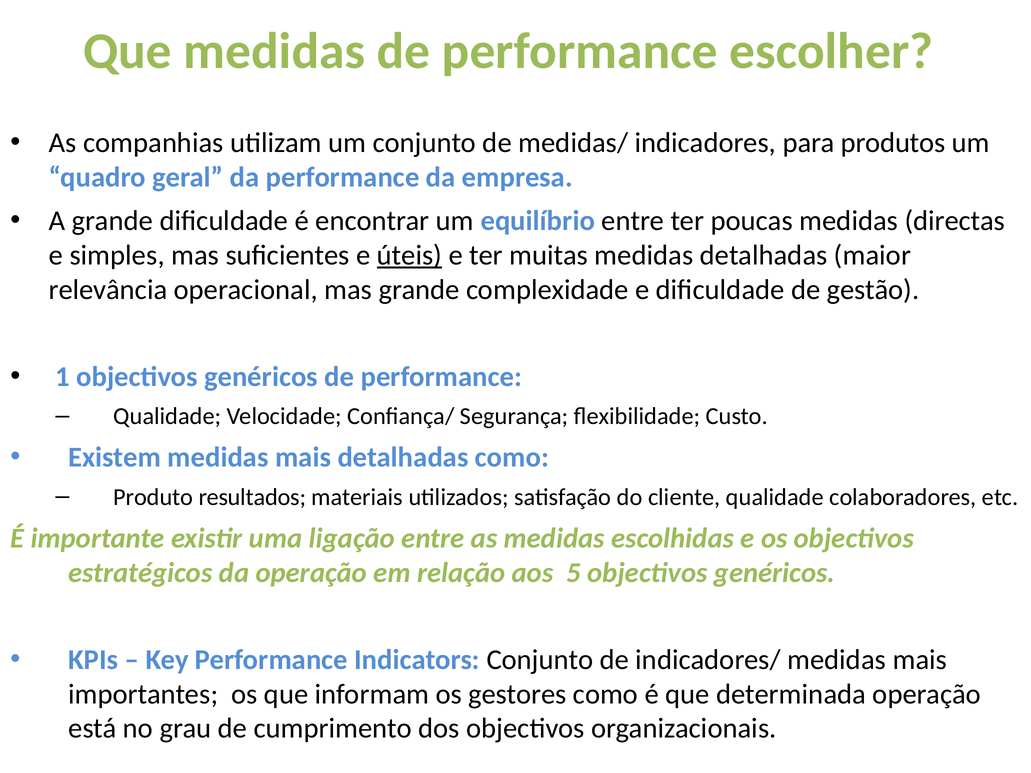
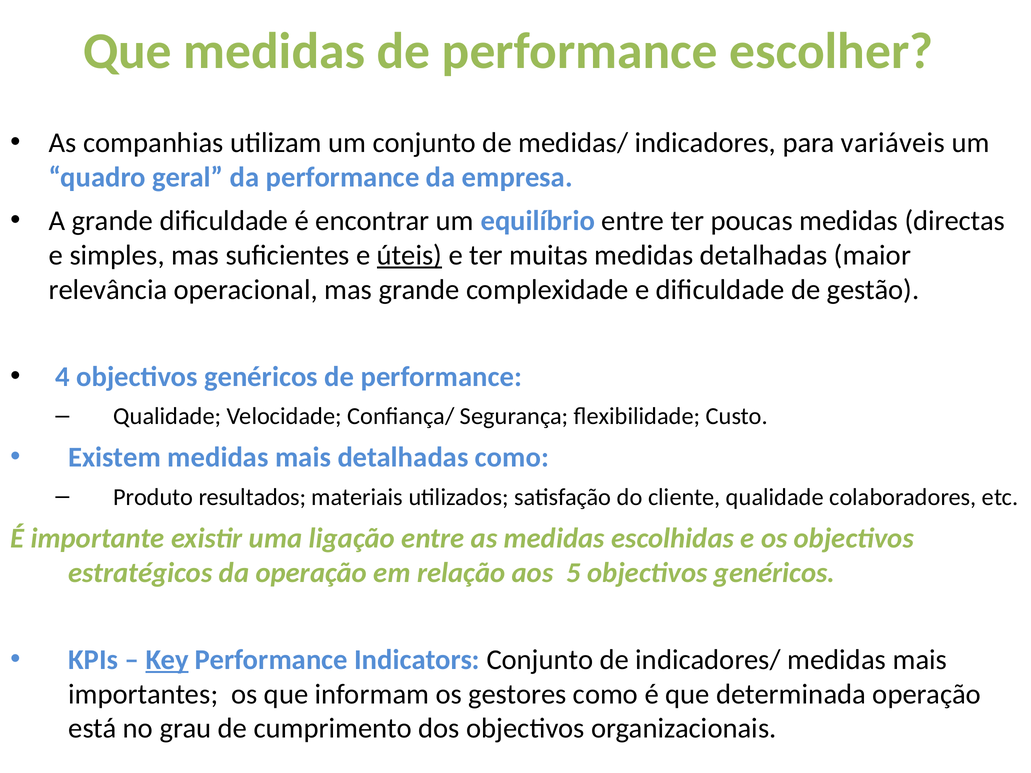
produtos: produtos -> variáveis (893, 143)
1: 1 -> 4 (63, 377)
Key underline: none -> present (167, 660)
